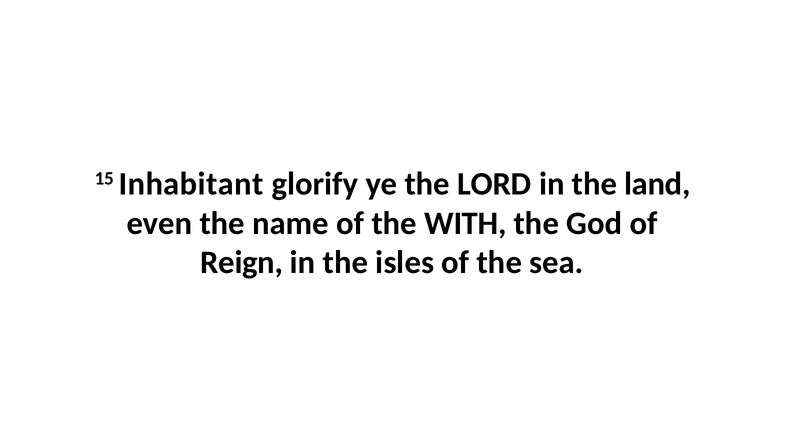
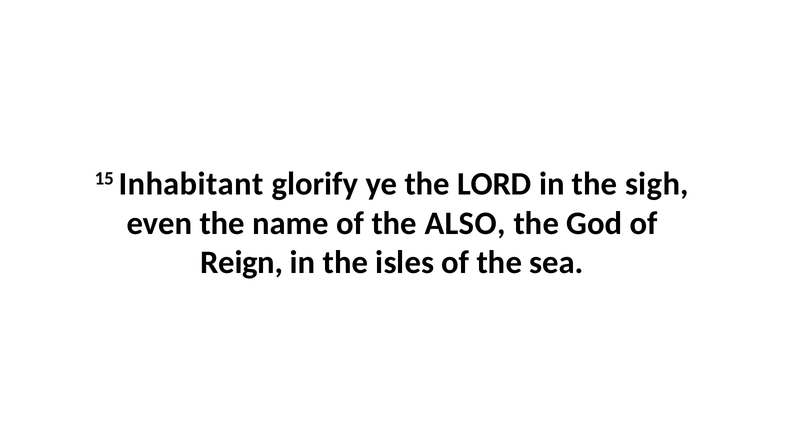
land: land -> sigh (657, 184)
WITH: WITH -> ALSO (465, 223)
